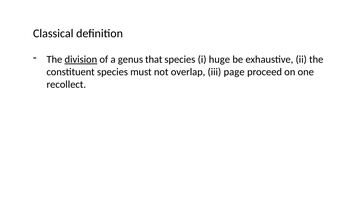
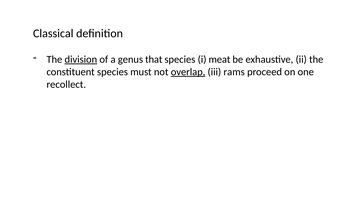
huge: huge -> meat (219, 59)
overlap underline: none -> present (188, 72)
page: page -> rams (234, 72)
